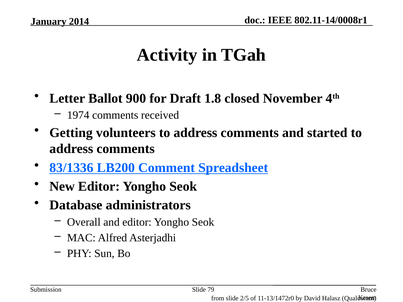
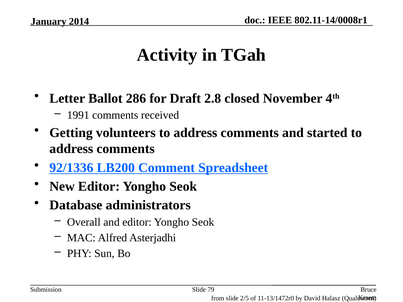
900: 900 -> 286 (136, 98)
1.8: 1.8 -> 2.8 (213, 98)
1974: 1974 -> 1991 (78, 115)
83/1336: 83/1336 -> 92/1336 (71, 168)
